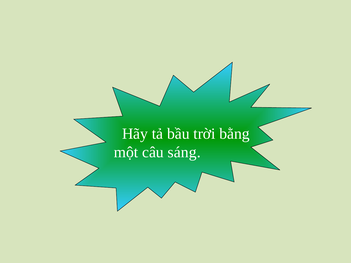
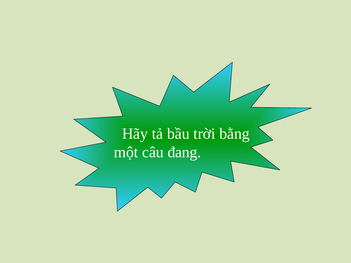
sáng: sáng -> đang (184, 152)
